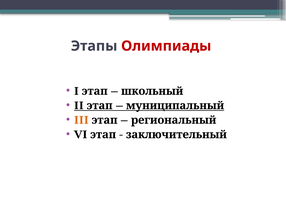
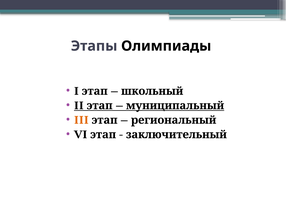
Олимпиады colour: red -> black (166, 46)
